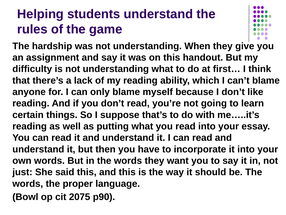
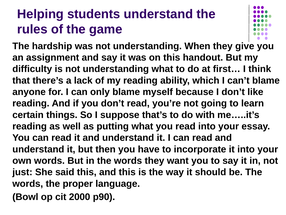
2075: 2075 -> 2000 (80, 197)
